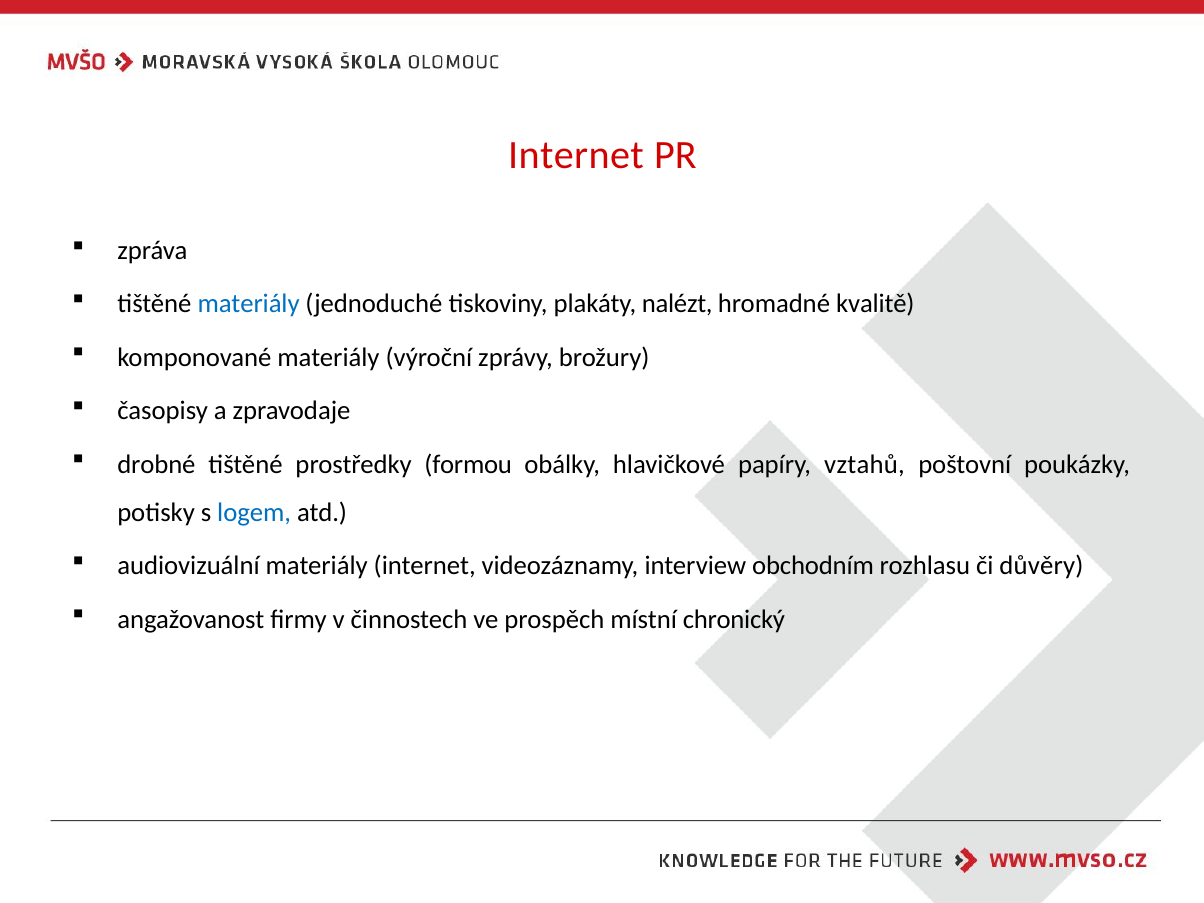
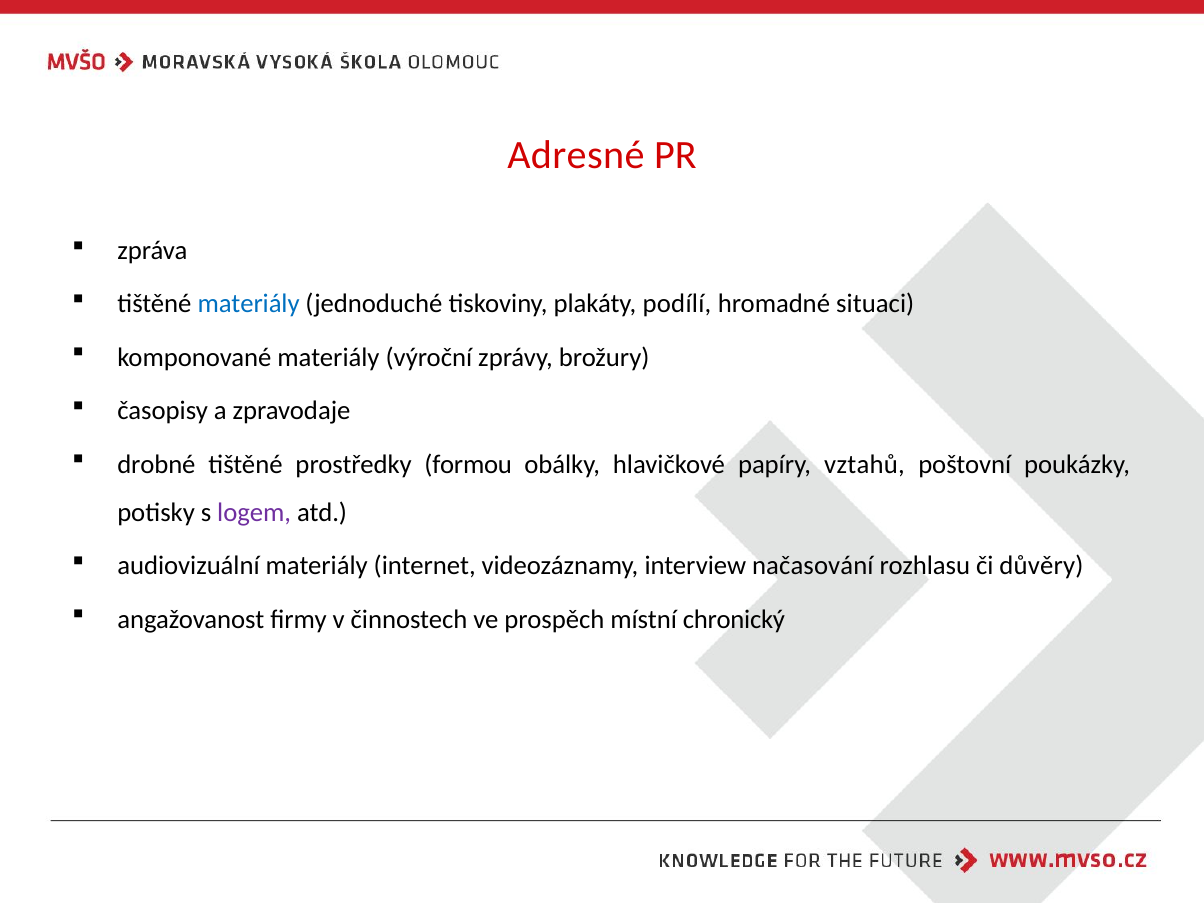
Internet: Internet -> Adresné (576, 155)
nalézt: nalézt -> podílí (677, 304)
kvalitě: kvalitě -> situaci (875, 304)
logem colour: blue -> purple (254, 512)
obchodním: obchodním -> načasování (813, 566)
